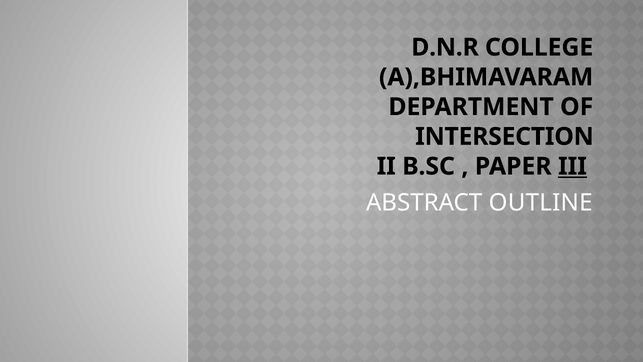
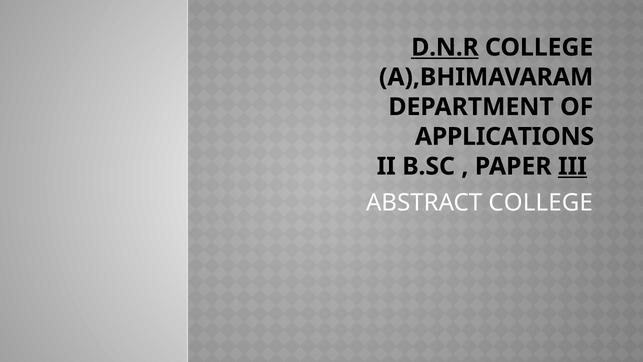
D.N.R underline: none -> present (445, 47)
INTERSECTION: INTERSECTION -> APPLICATIONS (504, 137)
ABSTRACT OUTLINE: OUTLINE -> COLLEGE (541, 203)
